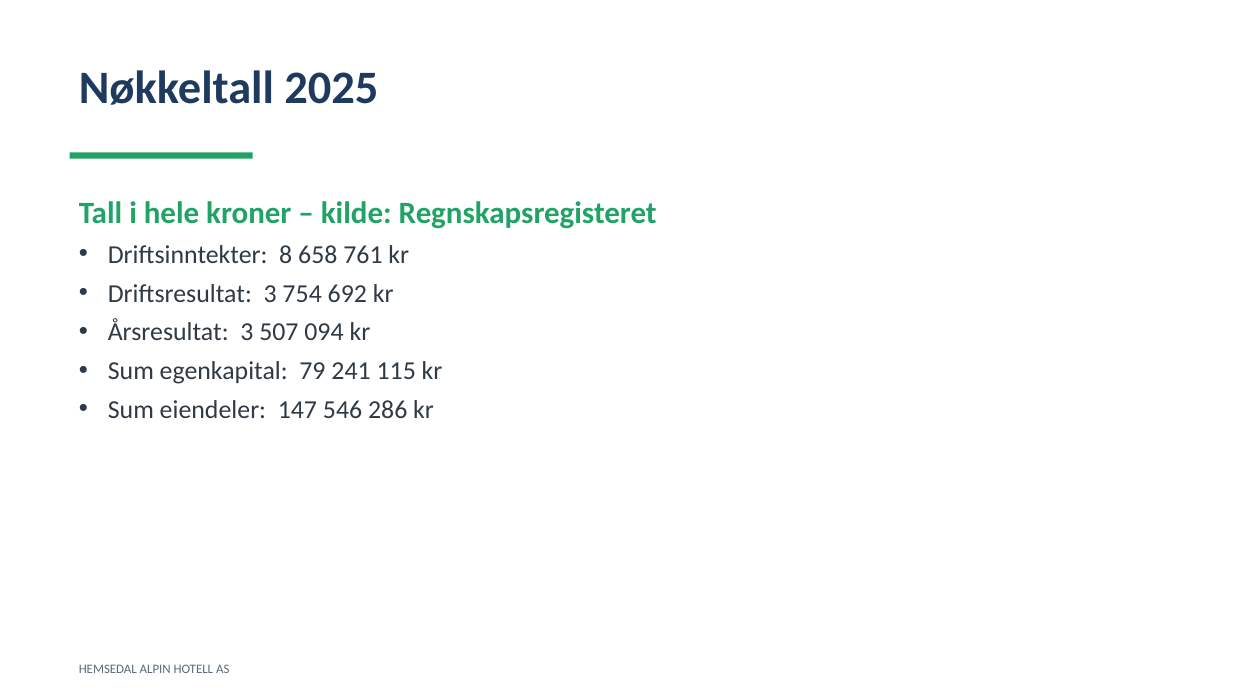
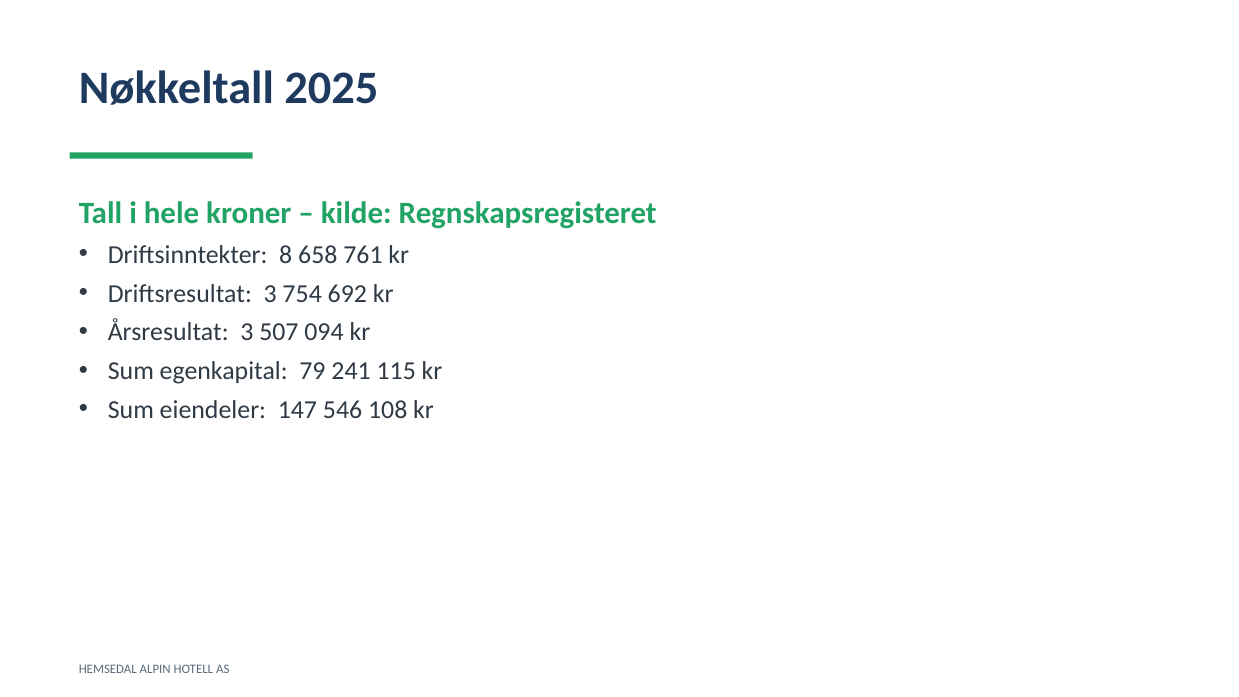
286: 286 -> 108 (388, 410)
